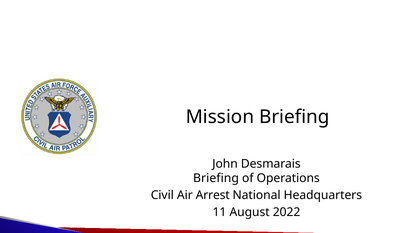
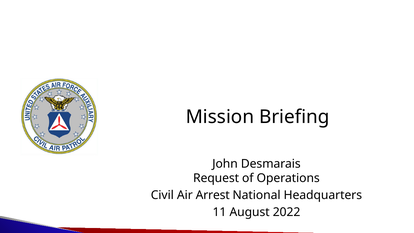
Briefing: Briefing -> Request (216, 178)
